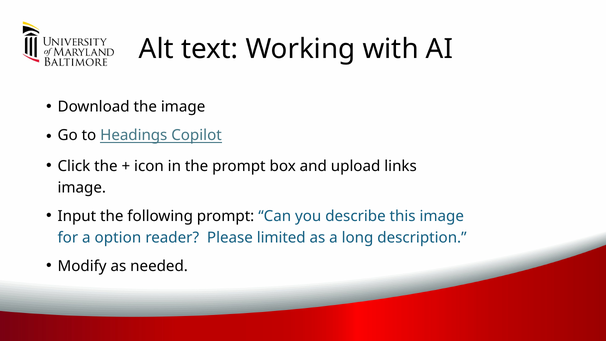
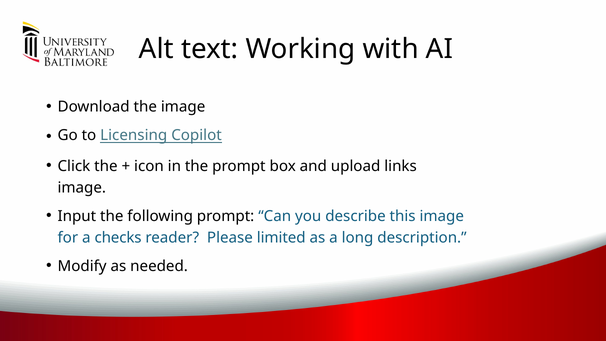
Headings: Headings -> Licensing (134, 135)
option: option -> checks (118, 238)
